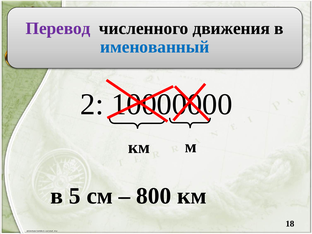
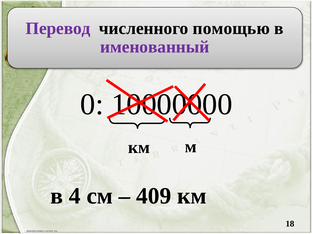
движения: движения -> помощью (231, 28)
именованный colour: blue -> purple (155, 47)
2: 2 -> 0 (92, 104)
5: 5 -> 4 (75, 196)
800: 800 -> 409 (154, 196)
